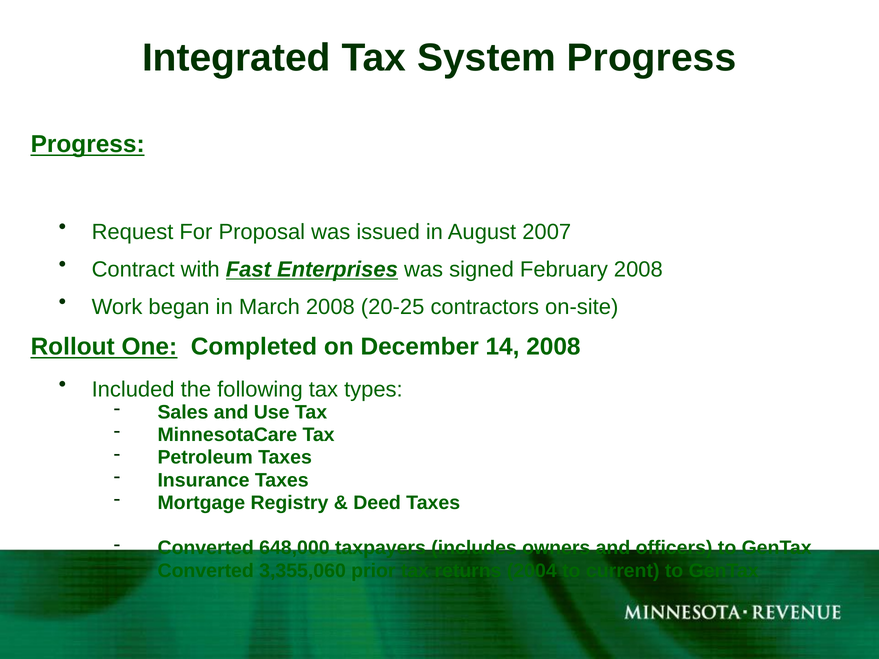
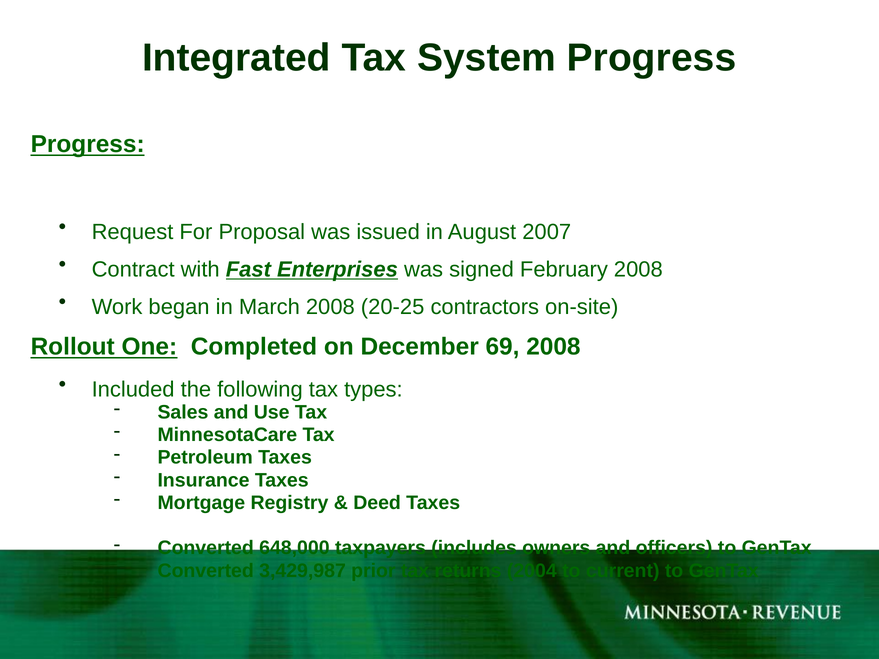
14: 14 -> 69 (502, 347)
3,355,060: 3,355,060 -> 3,429,987 (303, 571)
